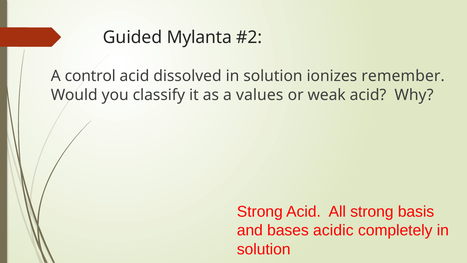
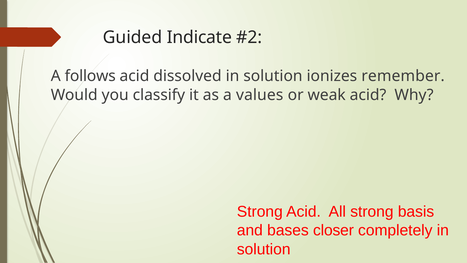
Mylanta: Mylanta -> Indicate (199, 37)
control: control -> follows (90, 76)
acidic: acidic -> closer (333, 230)
